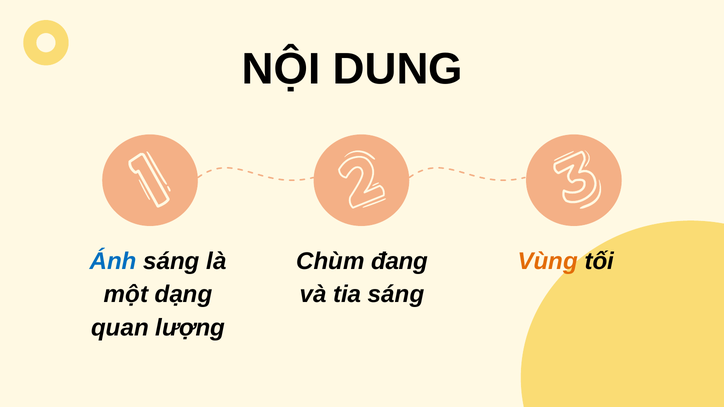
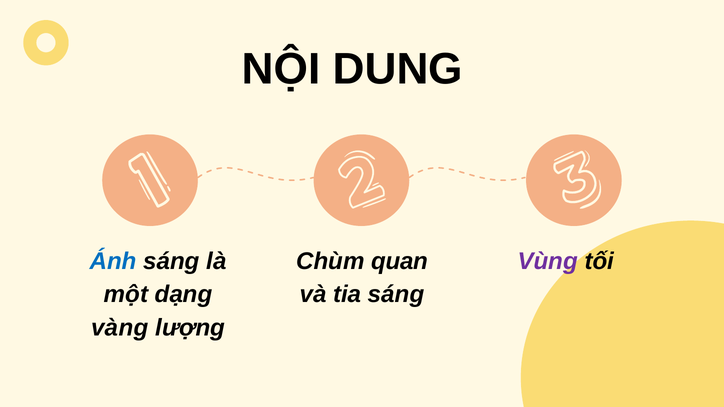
đang: đang -> quan (400, 261)
Vùng colour: orange -> purple (548, 261)
quan: quan -> vàng (120, 328)
